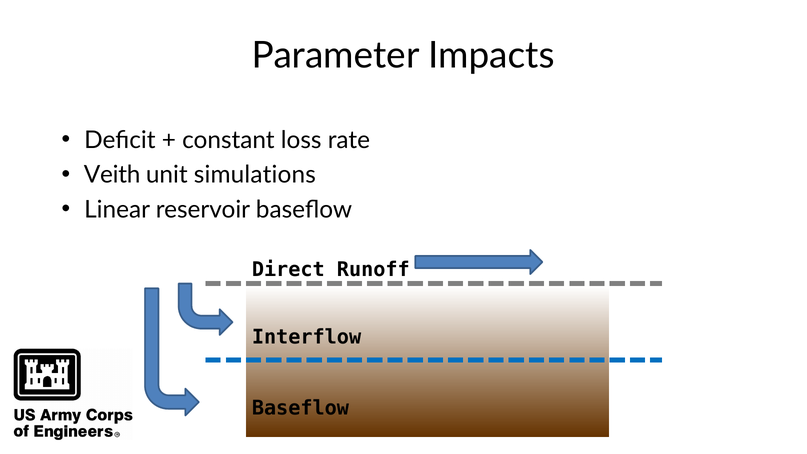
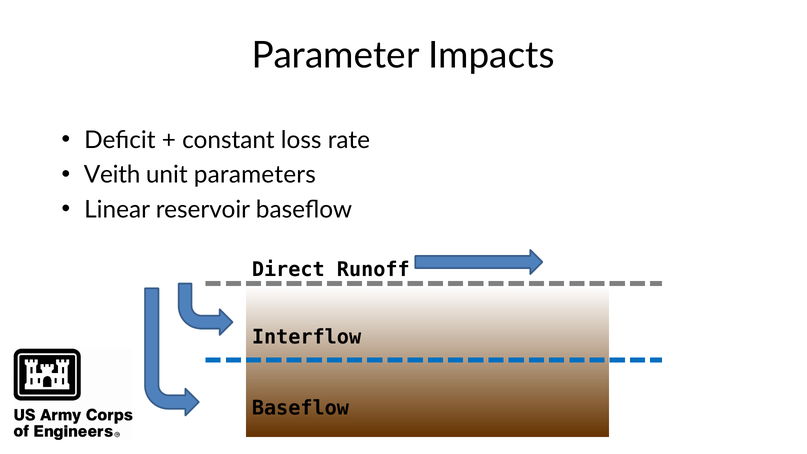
simulations: simulations -> parameters (255, 175)
